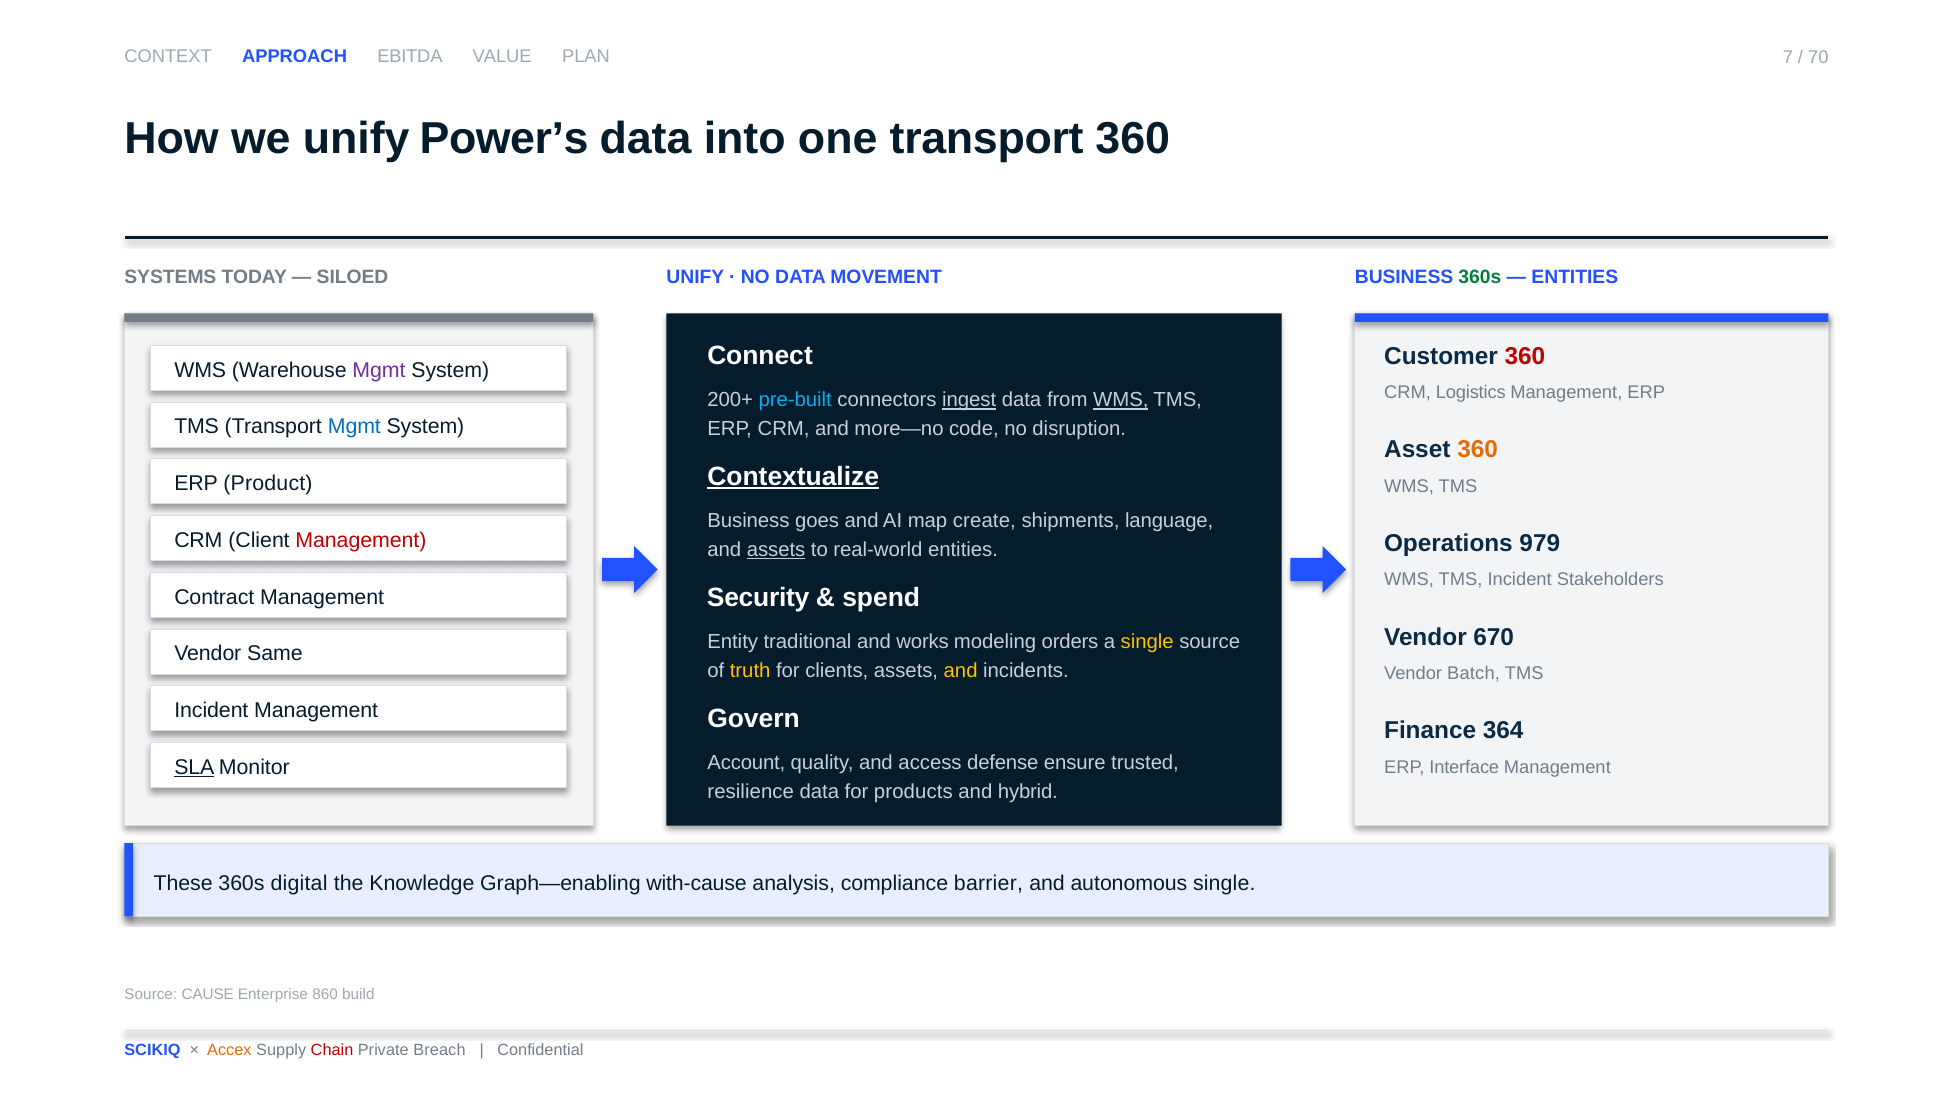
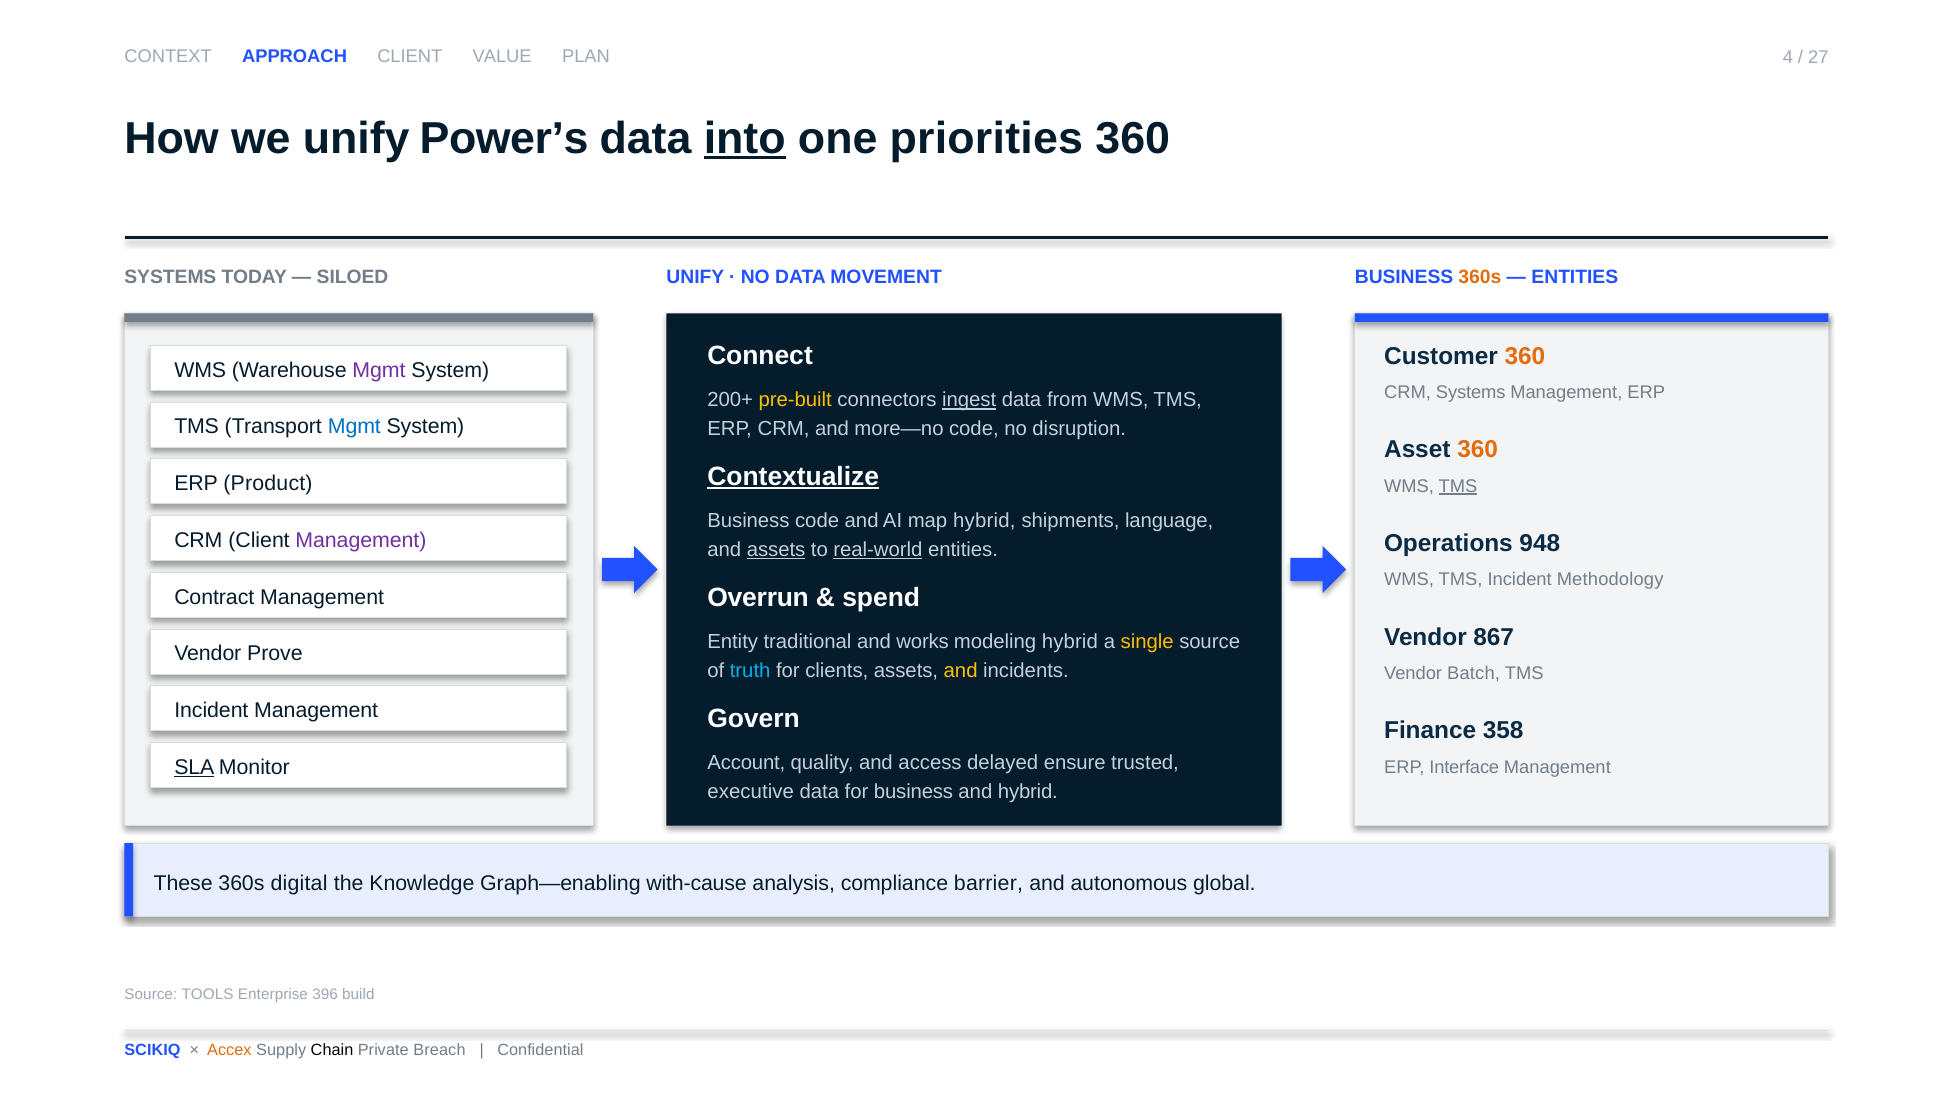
APPROACH EBITDA: EBITDA -> CLIENT (410, 56)
7: 7 -> 4 (1788, 57)
70: 70 -> 27 (1818, 57)
into underline: none -> present (745, 139)
one transport: transport -> priorities (986, 139)
360s colour: green -> orange (1480, 278)
360 colour: red -> orange (1525, 356)
CRM Logistics: Logistics -> Systems (1471, 393)
pre-built colour: light blue -> yellow (795, 400)
WMS underline: present -> none (1121, 400)
TMS underline: none -> present (1458, 486)
Business goes: goes -> code (817, 521)
map create: create -> hybrid (984, 521)
Management colour: red -> purple (361, 541)
979: 979 -> 948 (1540, 544)
real-world underline: none -> present (878, 550)
Stakeholders: Stakeholders -> Methodology (1610, 580)
Security: Security -> Overrun (758, 598)
670: 670 -> 867 (1494, 637)
modeling orders: orders -> hybrid (1070, 642)
Same: Same -> Prove (275, 654)
truth colour: yellow -> light blue (750, 671)
364: 364 -> 358 (1503, 731)
defense: defense -> delayed (1003, 763)
resilience: resilience -> executive (751, 792)
for products: products -> business (914, 792)
autonomous single: single -> global (1224, 884)
CAUSE: CAUSE -> TOOLS (208, 995)
860: 860 -> 396 (325, 995)
Chain colour: red -> black (332, 1051)
